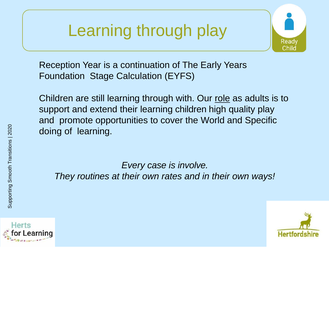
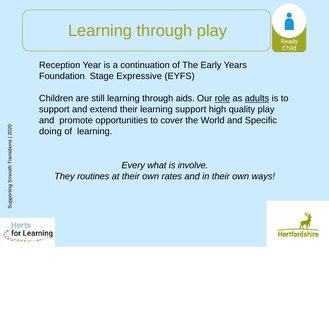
Calculation: Calculation -> Expressive (139, 76)
with: with -> aids (185, 98)
adults underline: none -> present (257, 98)
learning children: children -> support (191, 109)
case: case -> what (157, 165)
